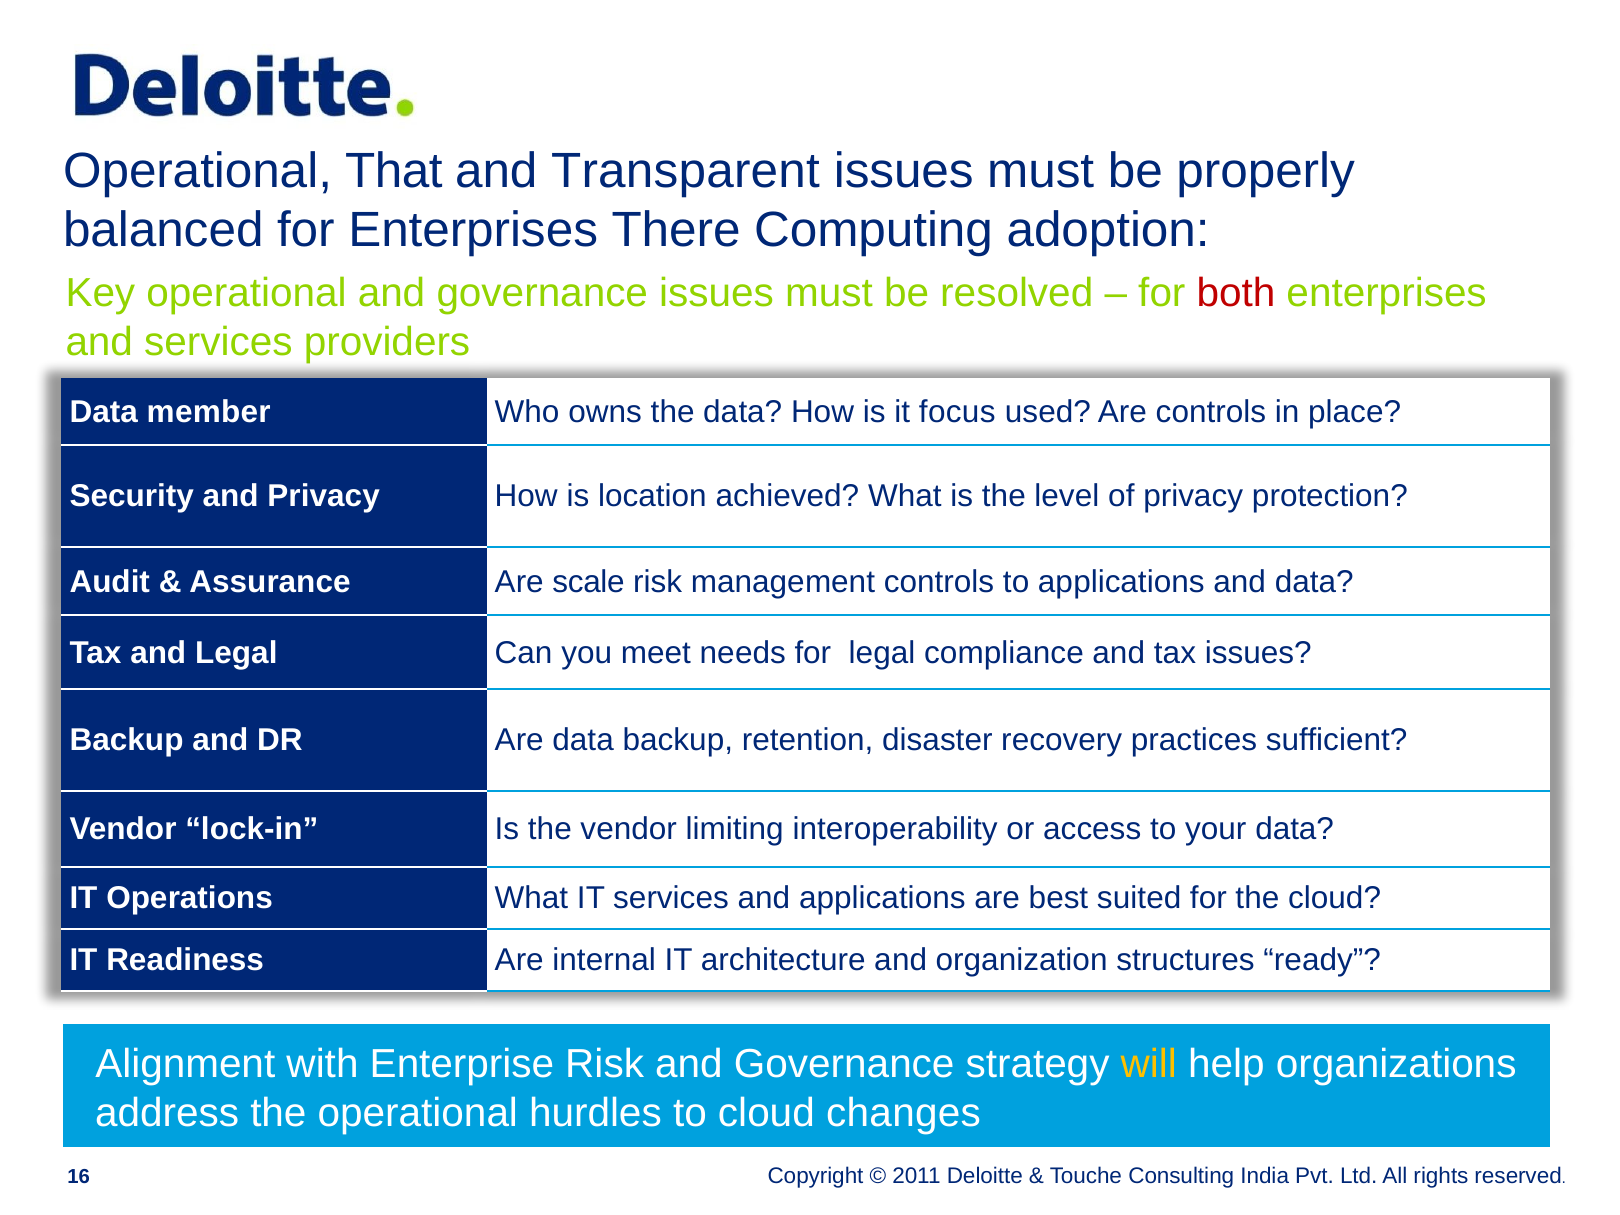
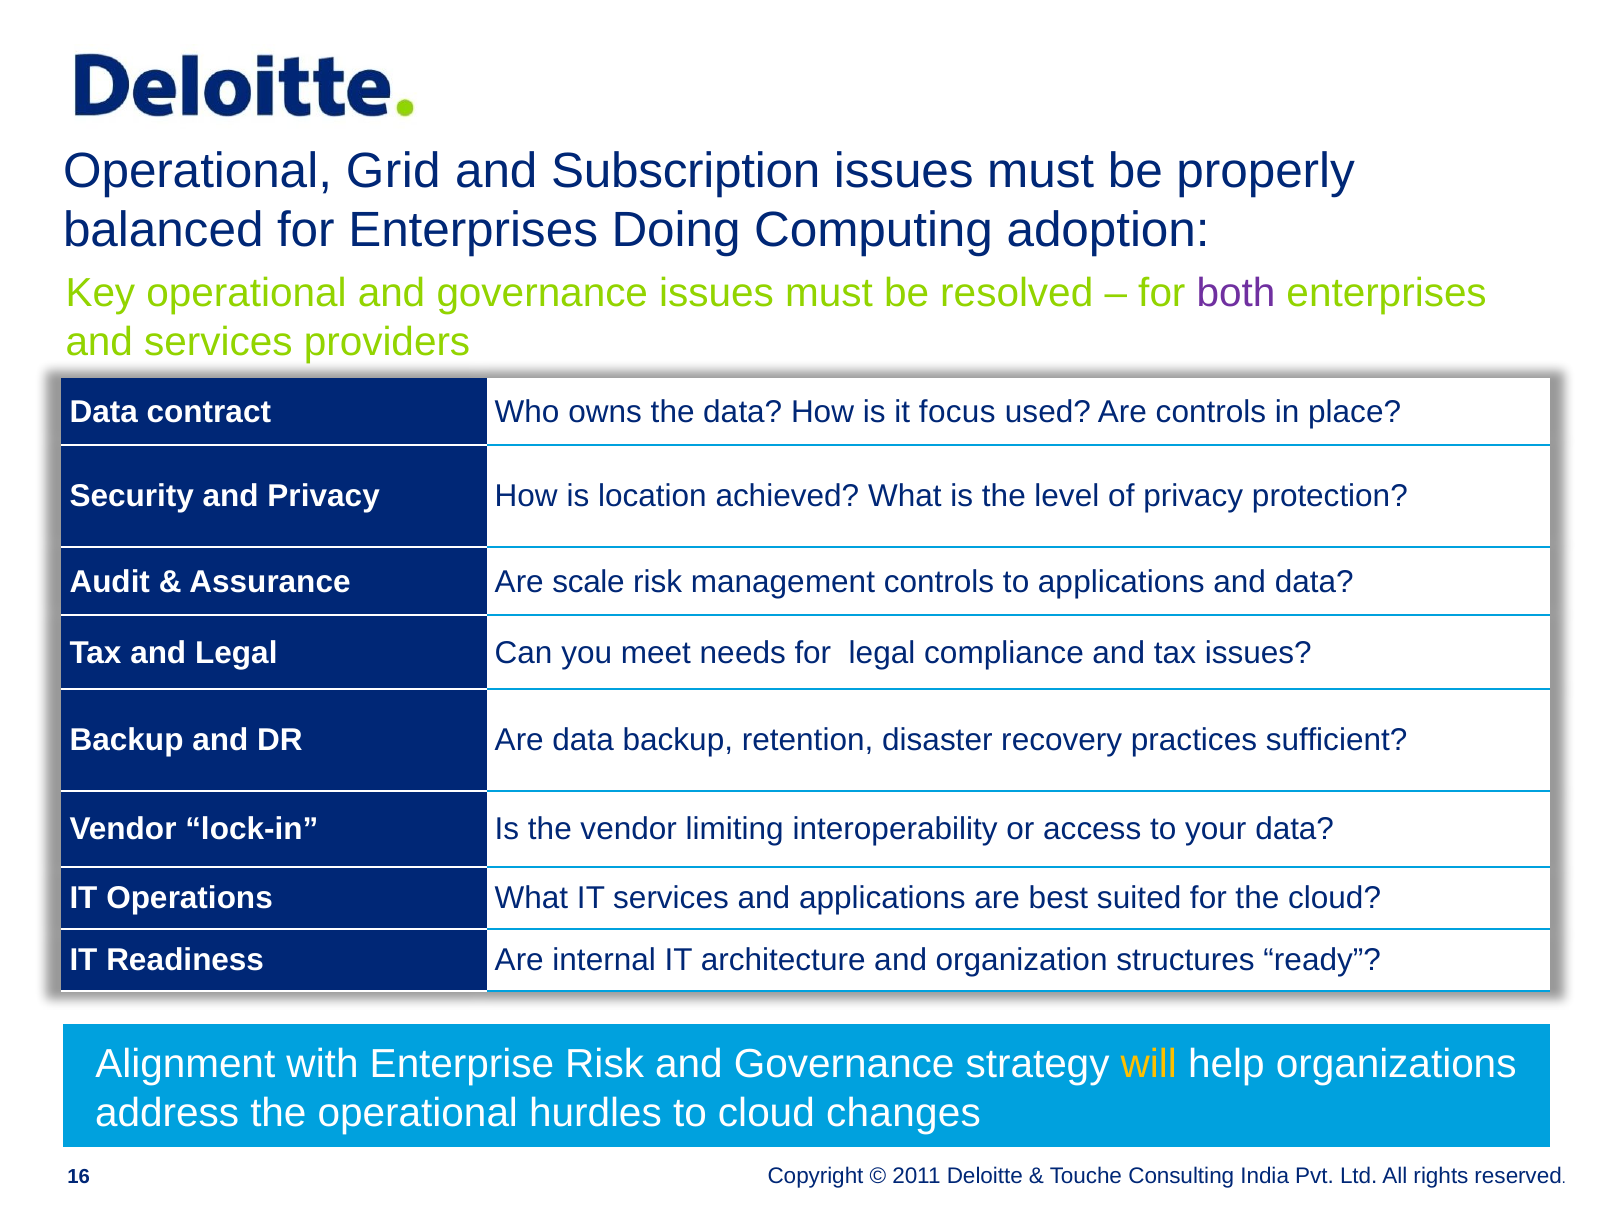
That: That -> Grid (393, 172)
Transparent: Transparent -> Subscription (686, 172)
There: There -> Doing (676, 230)
both colour: red -> purple (1236, 293)
member: member -> contract (209, 412)
